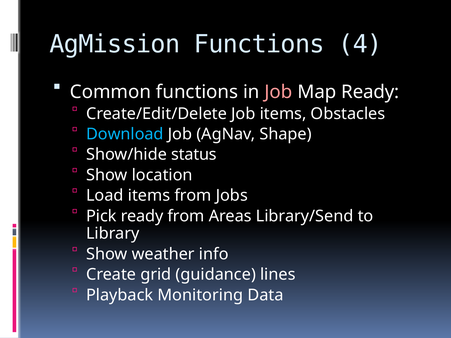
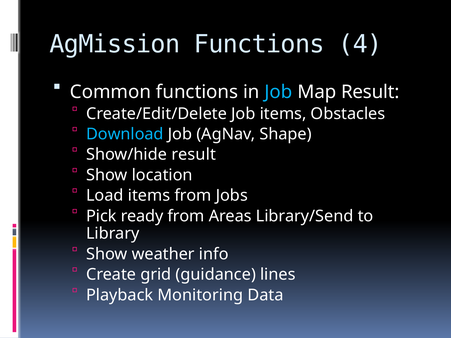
Job colour: pink -> light blue (278, 92)
Map Ready: Ready -> Result (370, 92)
Show/hide status: status -> result (194, 155)
